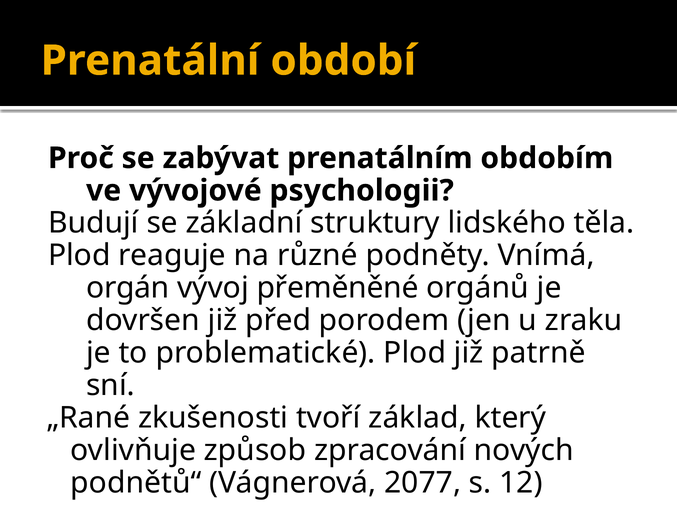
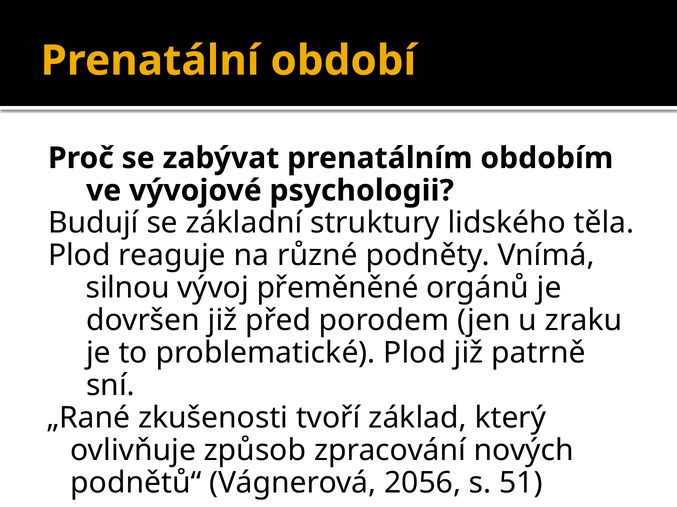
orgán: orgán -> silnou (128, 288)
2077: 2077 -> 2056 (423, 484)
12: 12 -> 51 (521, 484)
